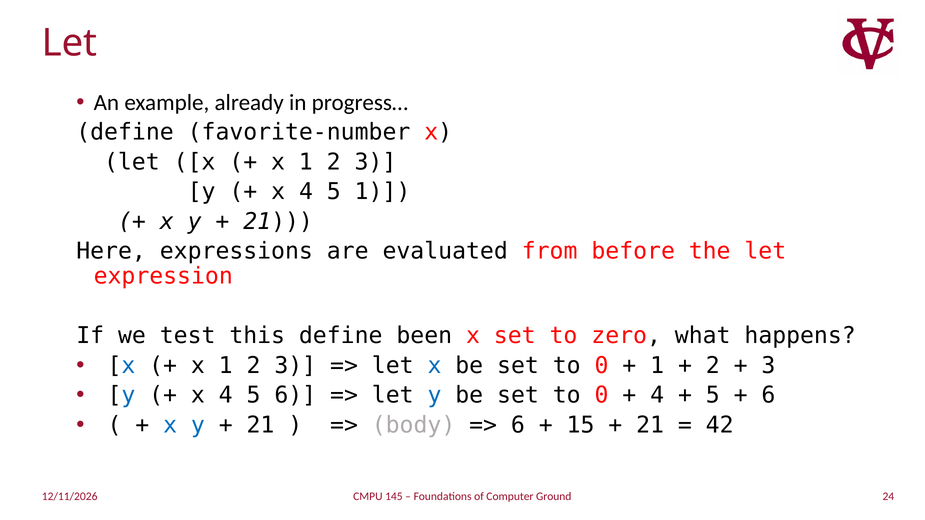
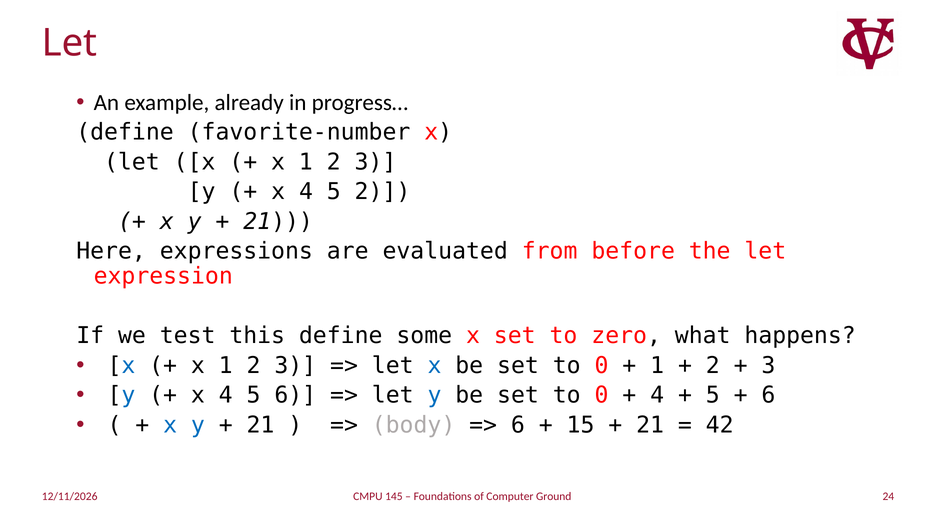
5 1: 1 -> 2 (382, 192)
been: been -> some (424, 336)
